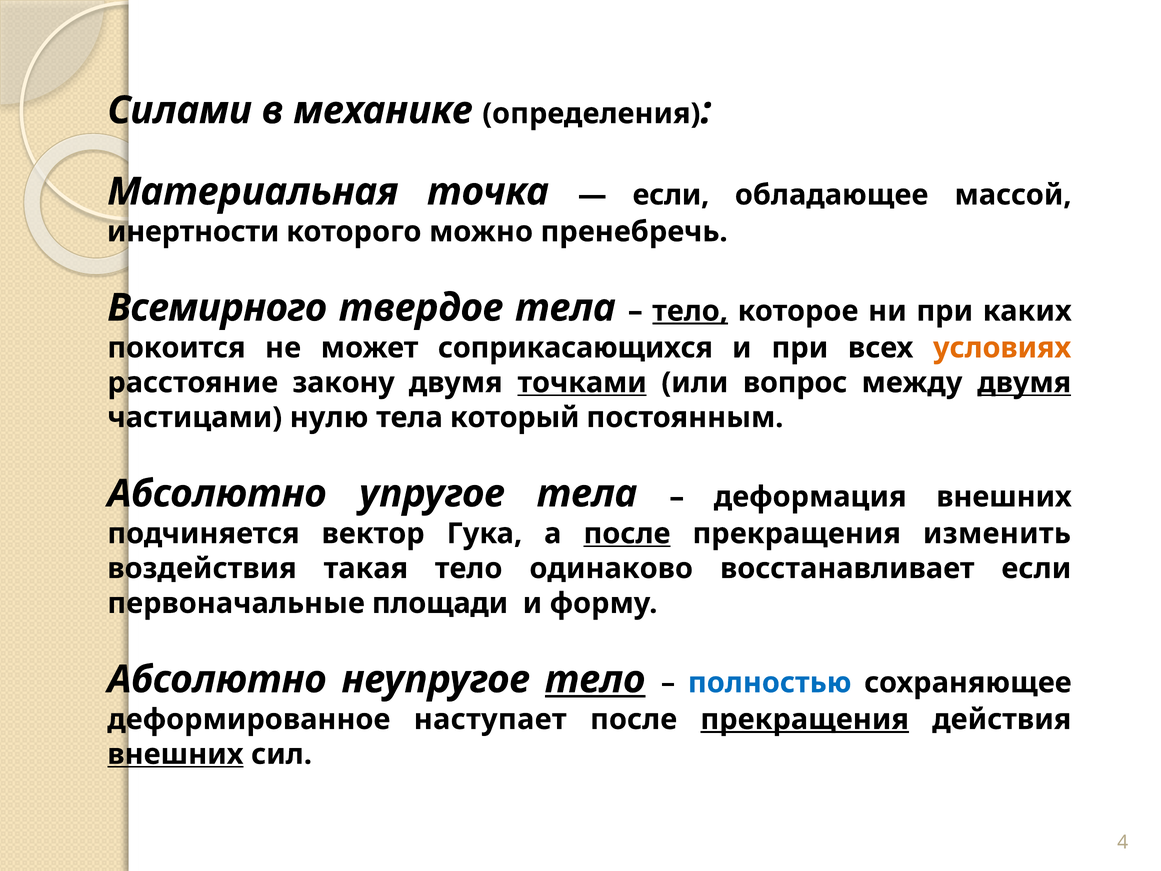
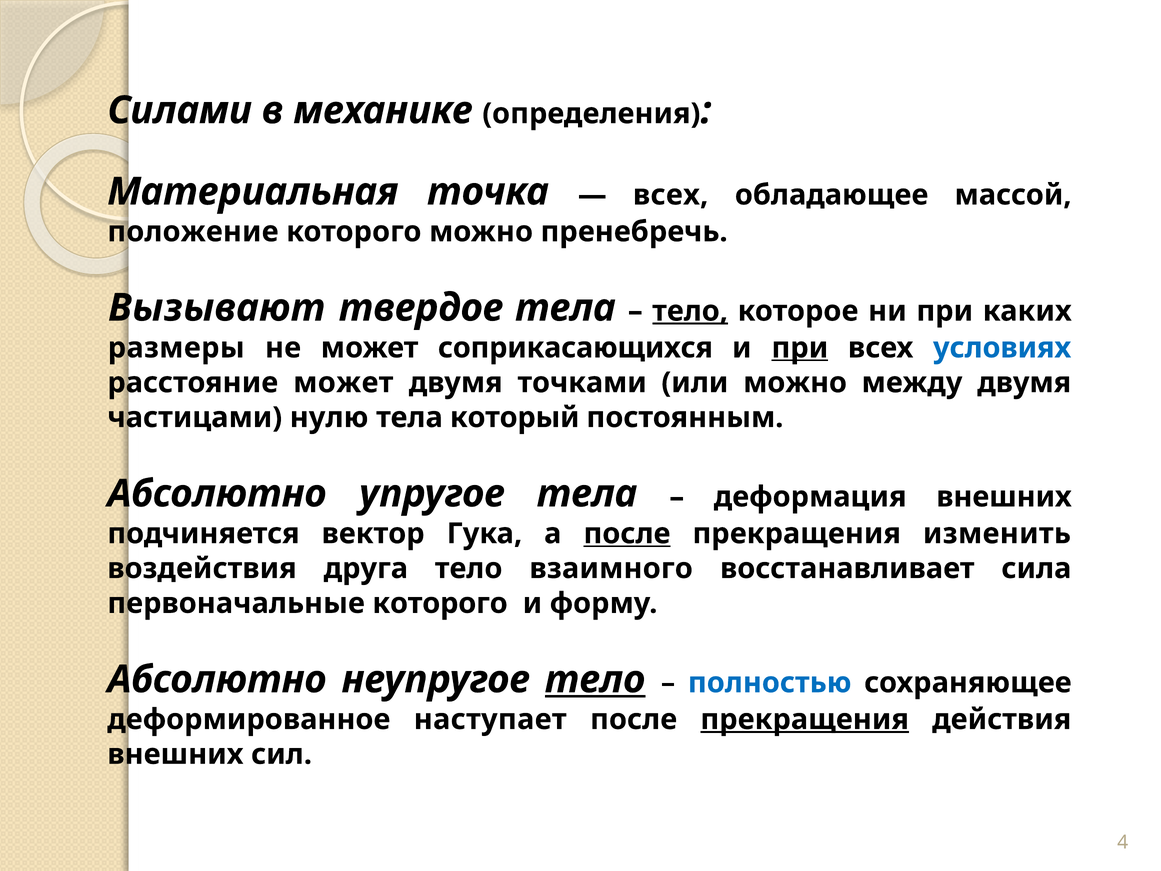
если: если -> всех (671, 195)
инертности: инертности -> положение (193, 232)
Всемирного: Всемирного -> Вызывают (217, 308)
покоится: покоится -> размеры (176, 348)
при underline: none -> present (800, 348)
условиях colour: orange -> blue (1002, 348)
расстояние закону: закону -> может (343, 383)
точками underline: present -> none (582, 383)
или вопрос: вопрос -> можно (795, 383)
двумя underline: present -> none (1024, 383)
такая: такая -> друга (366, 568)
одинаково: одинаково -> взаимного (611, 568)
восстанавливает если: если -> сила (1036, 568)
первоначальные площади: площади -> которого (440, 603)
внешних underline: present -> none (175, 754)
